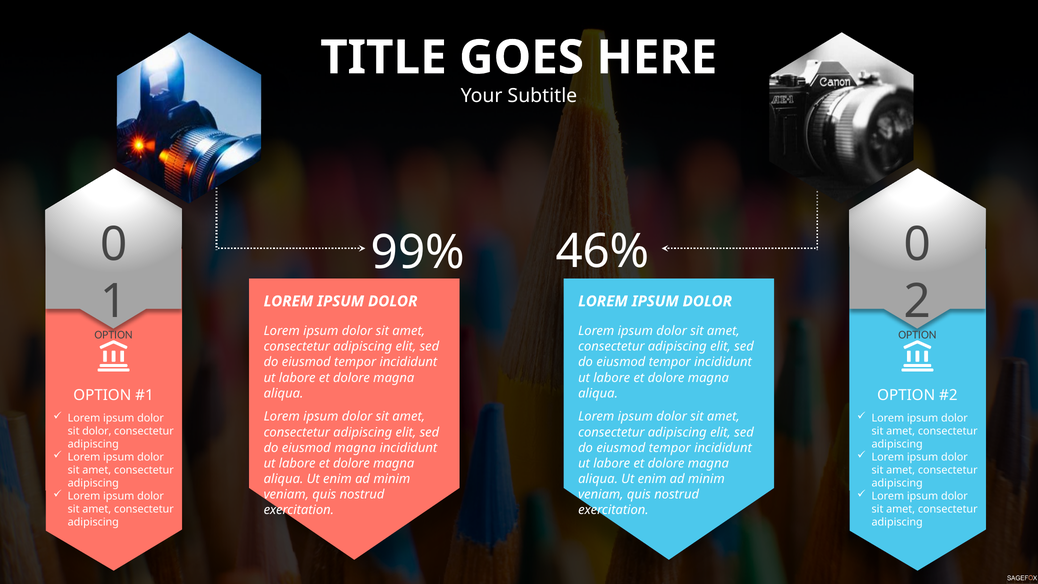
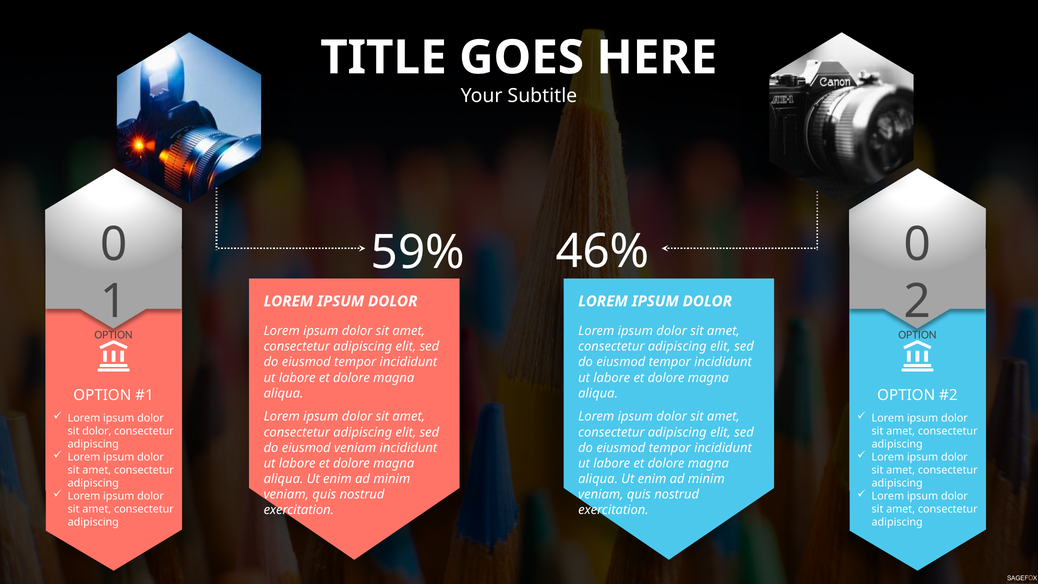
99%: 99% -> 59% (418, 253)
eiusmod magna: magna -> veniam (355, 448)
